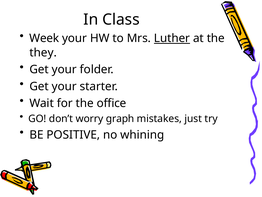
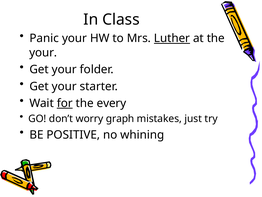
Week: Week -> Panic (44, 38)
they: they -> your (43, 53)
for underline: none -> present (65, 103)
office: office -> every (112, 103)
